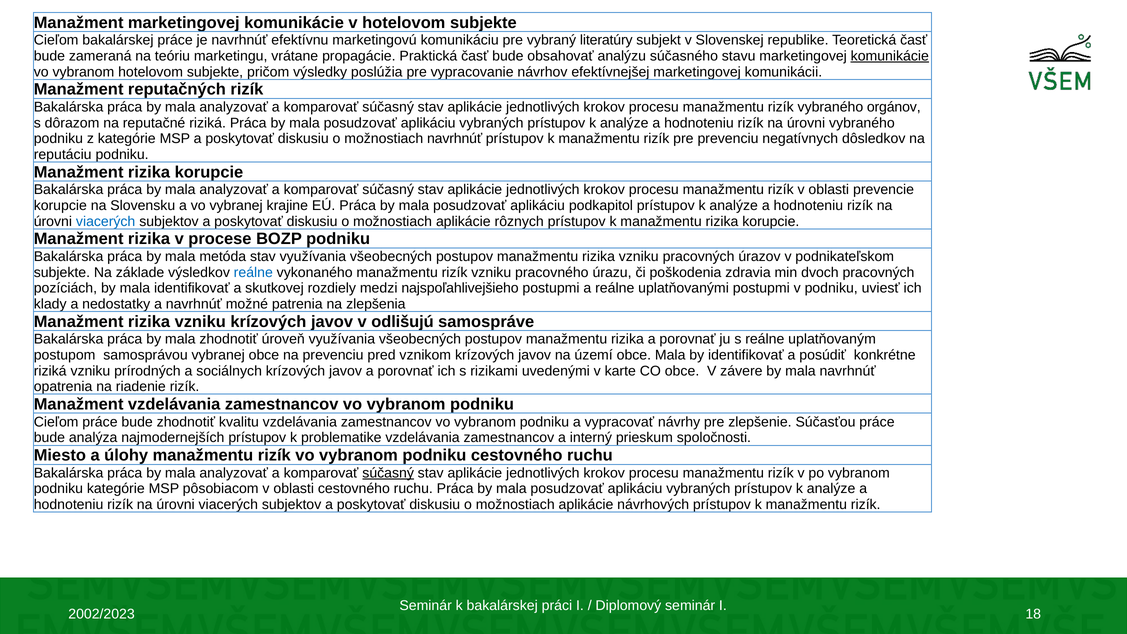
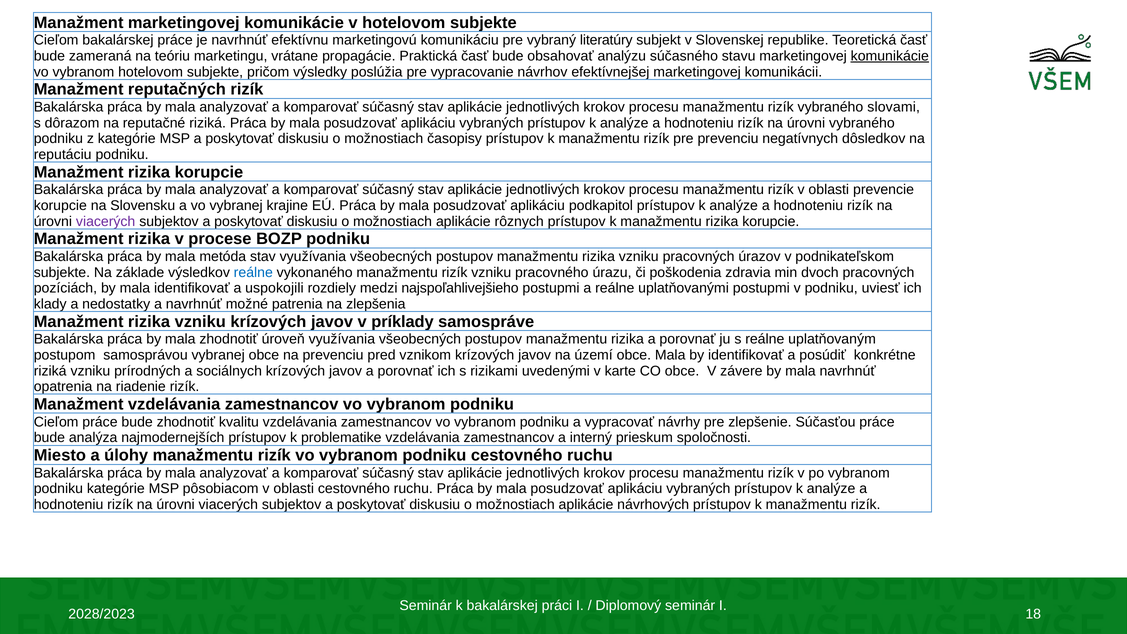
orgánov: orgánov -> slovami (894, 107)
možnostiach navrhnúť: navrhnúť -> časopisy (455, 139)
viacerých colour: blue -> purple (106, 221)
skutkovej: skutkovej -> uspokojili (274, 288)
odlišujú: odlišujú -> príklady (403, 322)
súčasný underline: present -> none (388, 473)
2002/2023: 2002/2023 -> 2028/2023 (102, 614)
